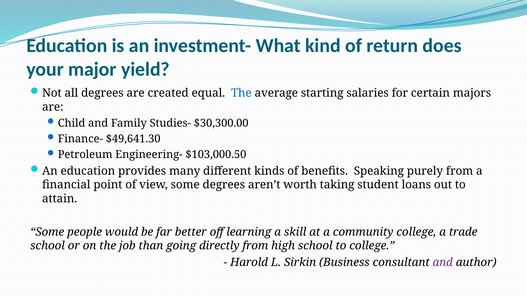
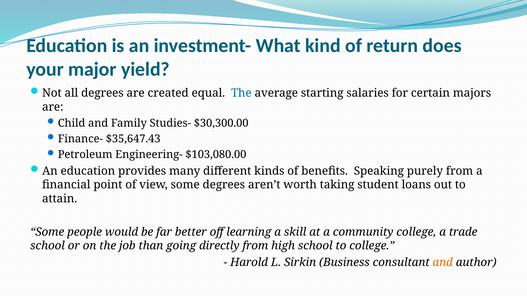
$49,641.30: $49,641.30 -> $35,647.43 (133, 139)
$103,000.50: $103,000.50 -> $103,080.00 (216, 155)
and colour: purple -> orange (443, 263)
